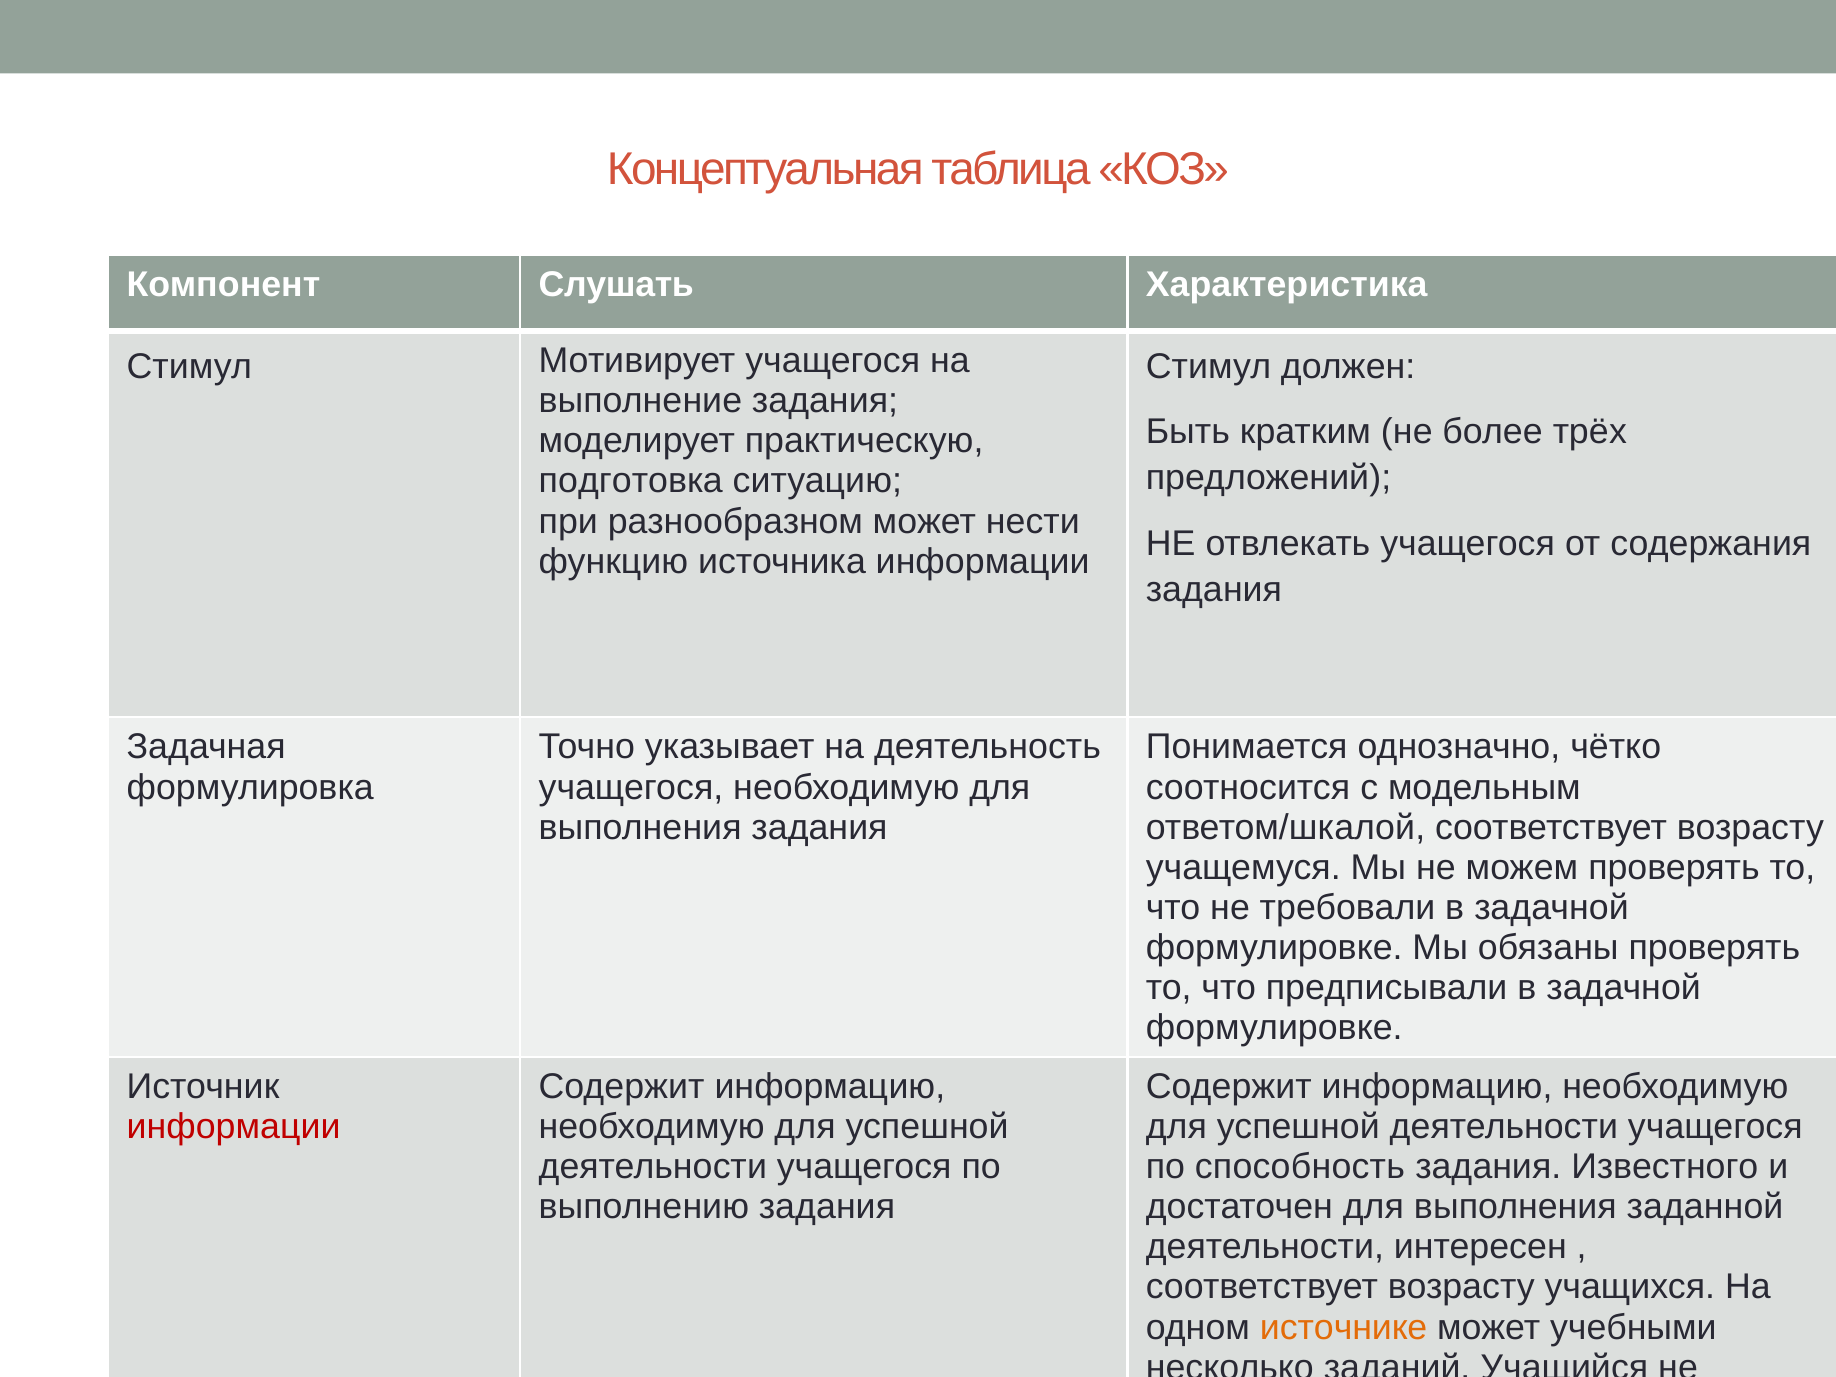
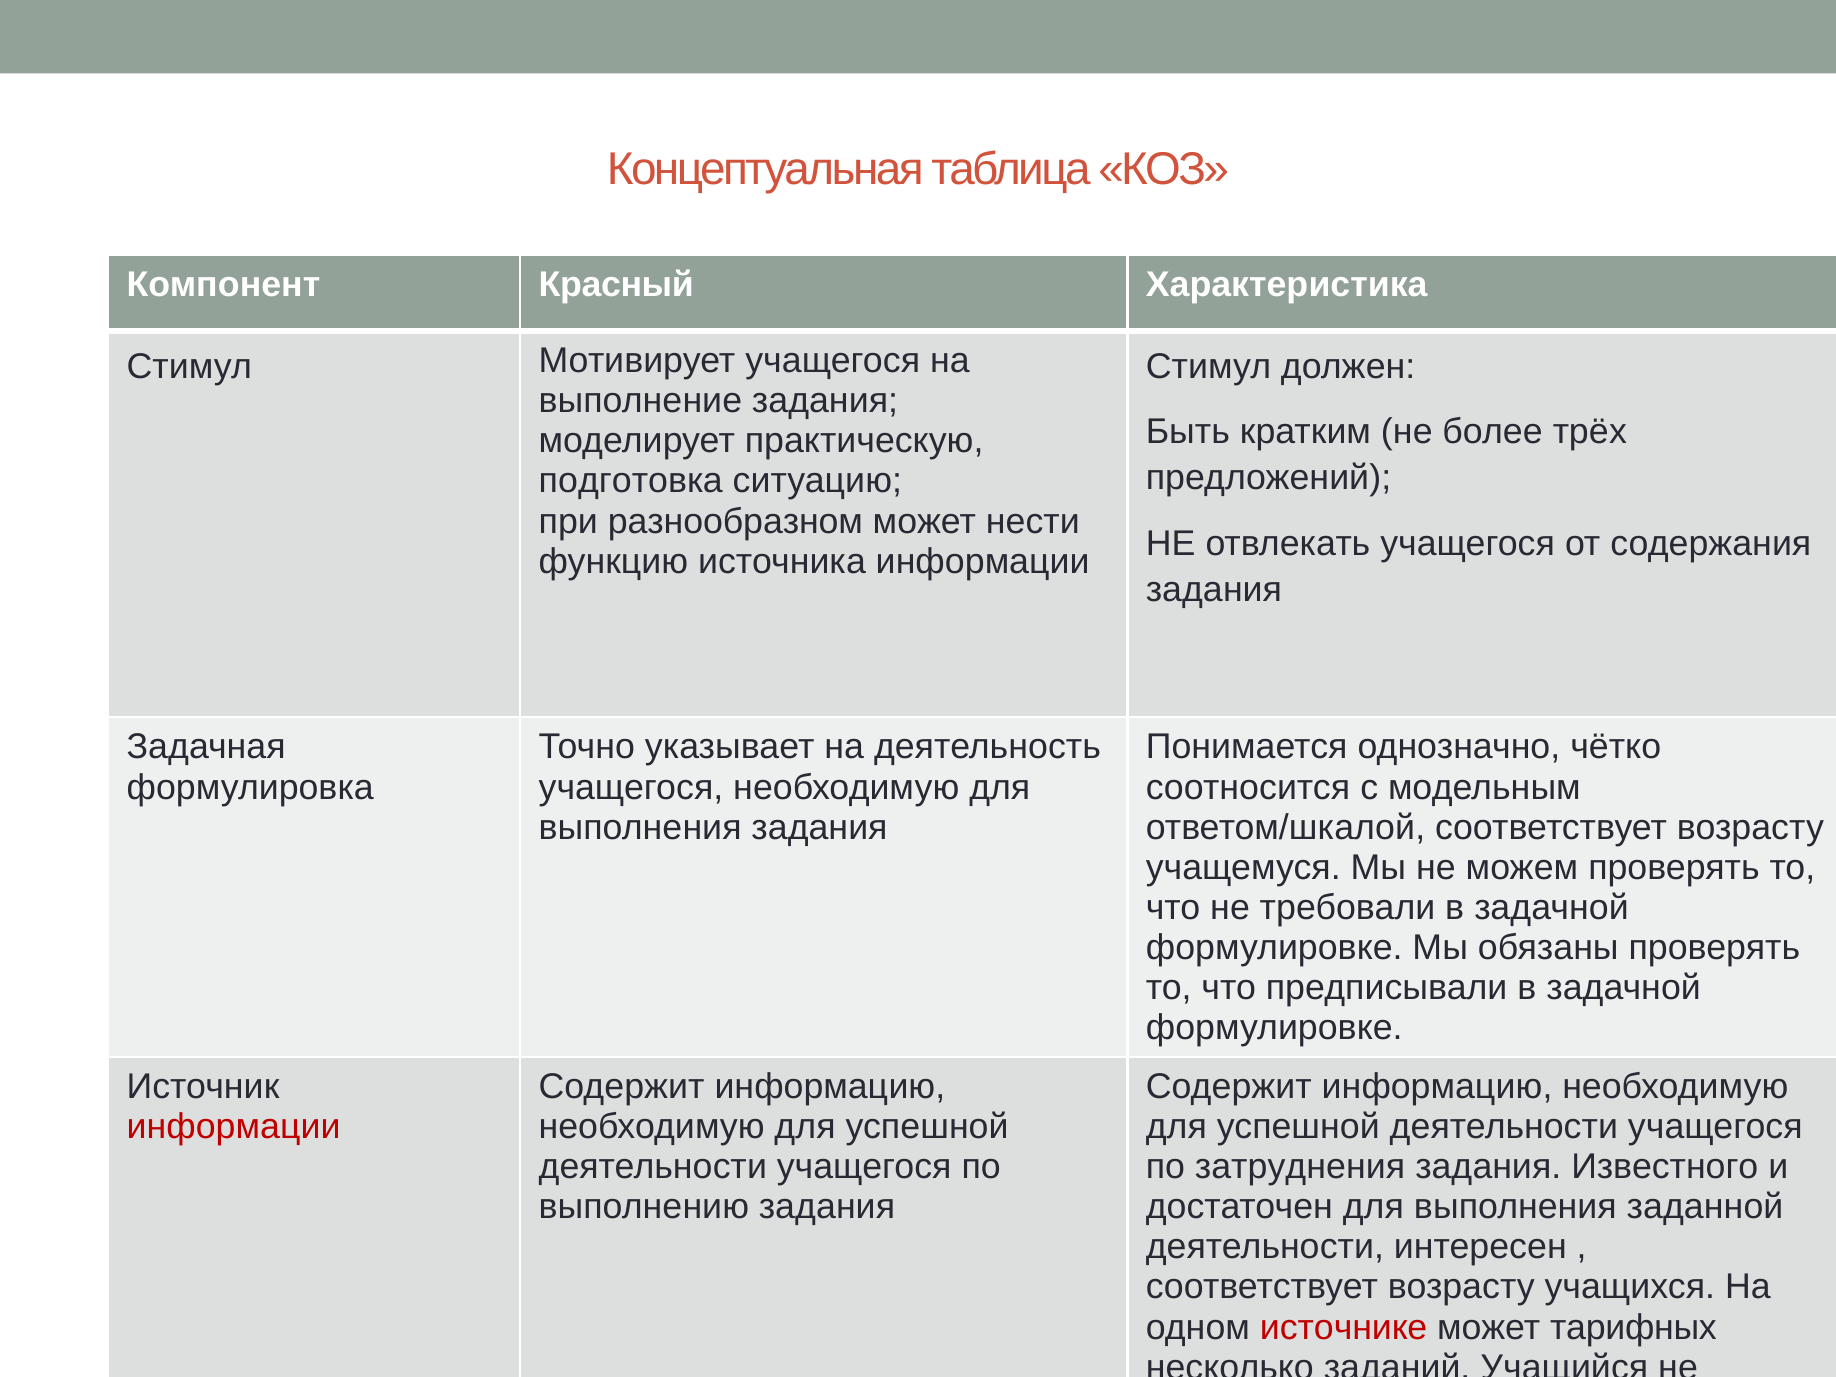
Слушать: Слушать -> Красный (616, 285)
способность: способность -> затруднения (1300, 1167)
источнике colour: orange -> red (1344, 1327)
учебными: учебными -> тарифных (1633, 1327)
